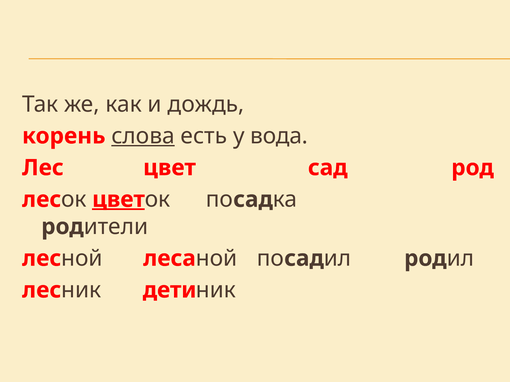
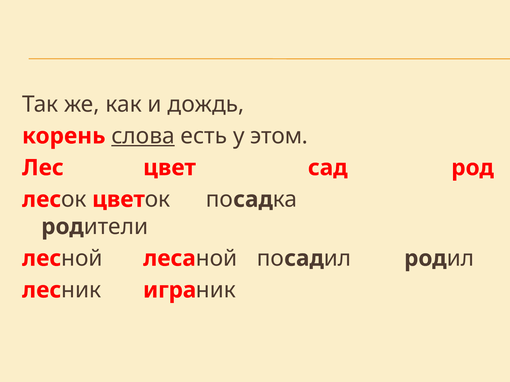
вода: вода -> этом (279, 136)
цвет underline: present -> none (119, 200)
дети: дети -> игра (170, 290)
